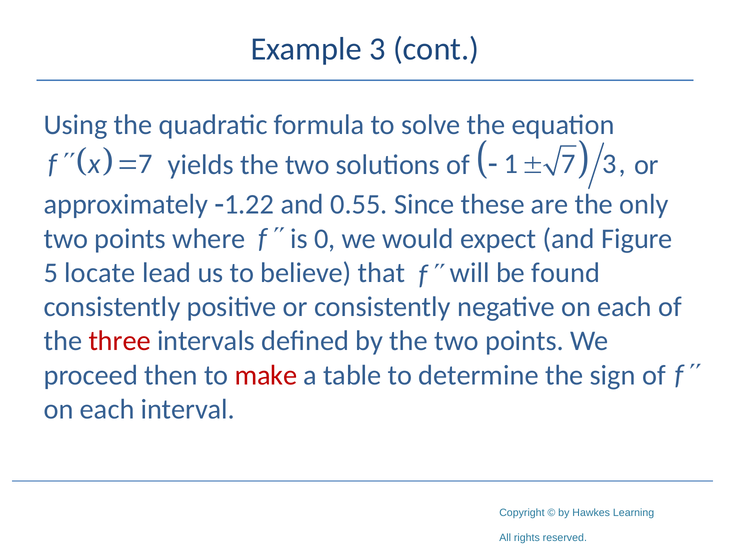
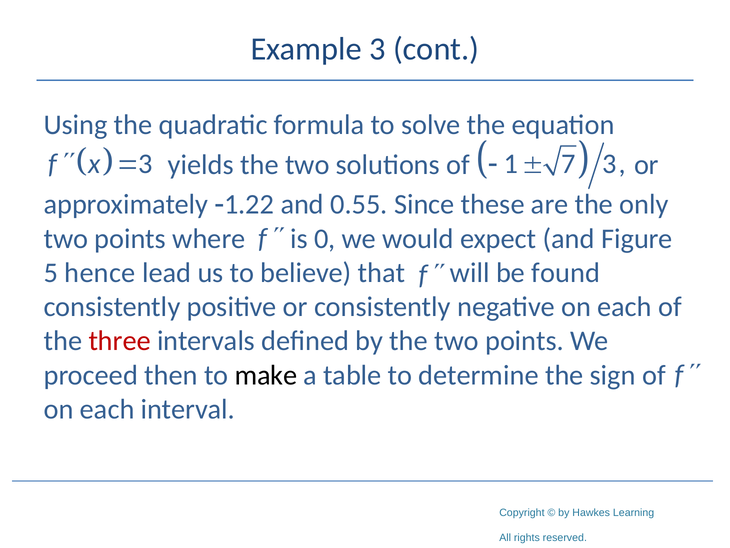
7: 7 -> 3 (145, 164)
locate: locate -> hence (100, 273)
make colour: red -> black (266, 375)
